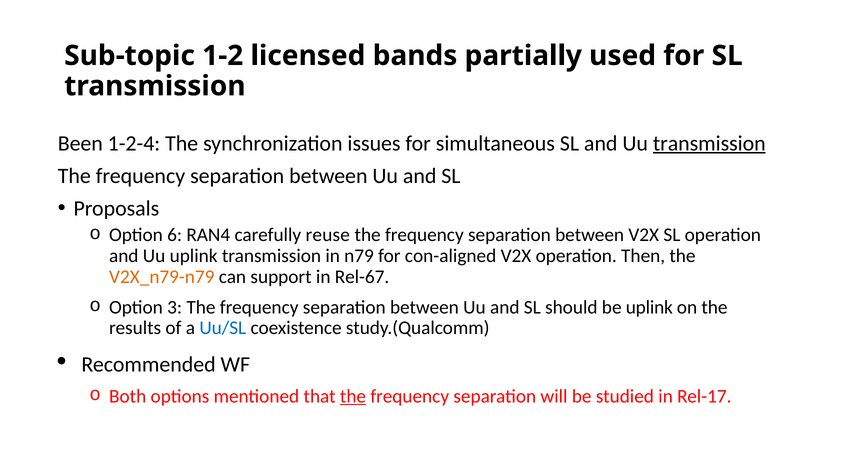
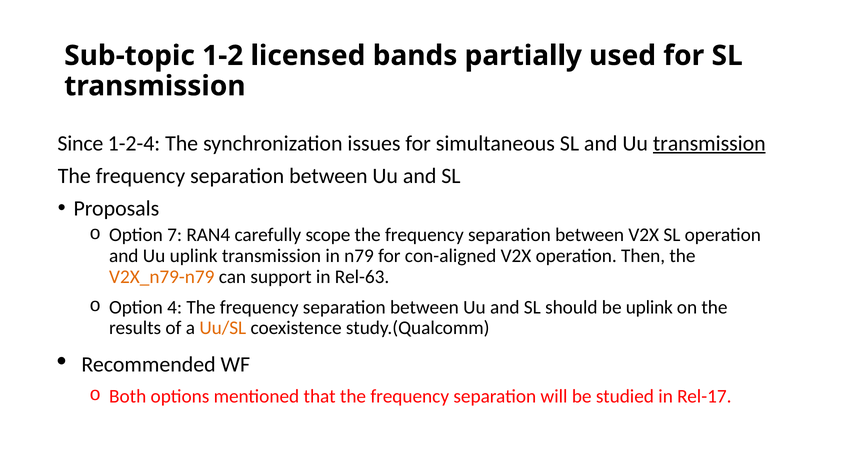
Been: Been -> Since (80, 143)
6: 6 -> 7 (175, 235)
reuse: reuse -> scope (328, 235)
Rel-67: Rel-67 -> Rel-63 (362, 277)
3: 3 -> 4 (175, 307)
Uu/SL colour: blue -> orange (223, 328)
the underline: present -> none (353, 396)
